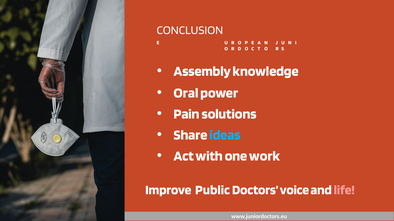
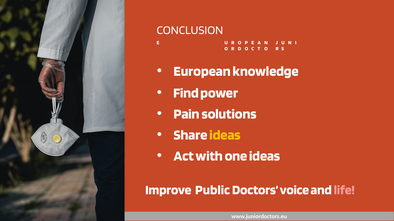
Assembly: Assembly -> European (202, 71)
Oral: Oral -> Find (186, 93)
ideas colour: light blue -> yellow (225, 135)
one work: work -> ideas (265, 156)
